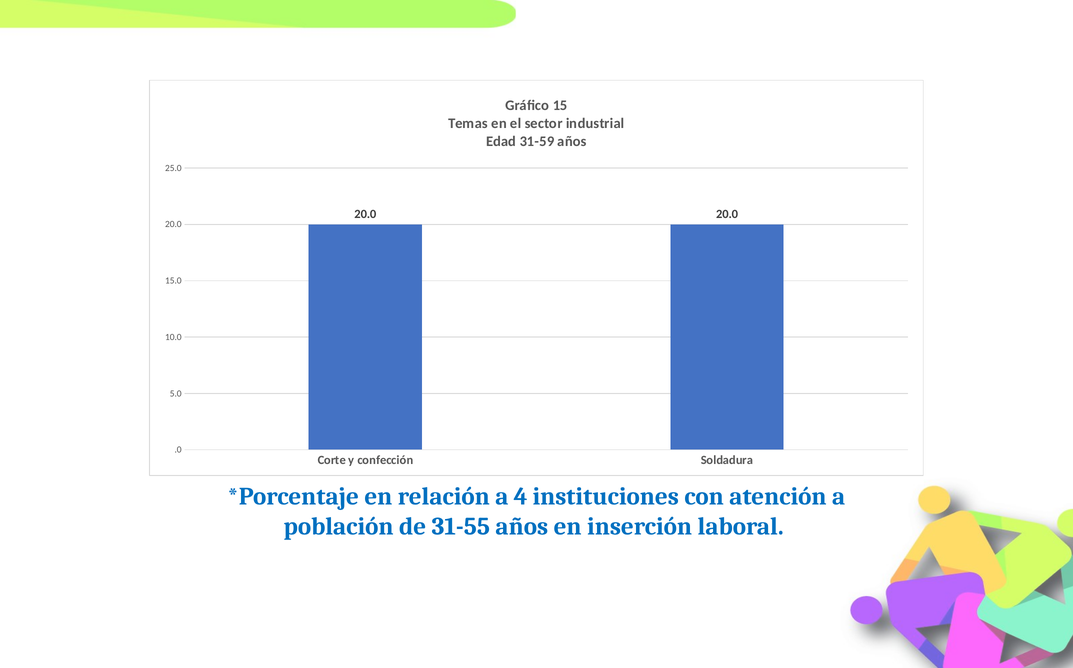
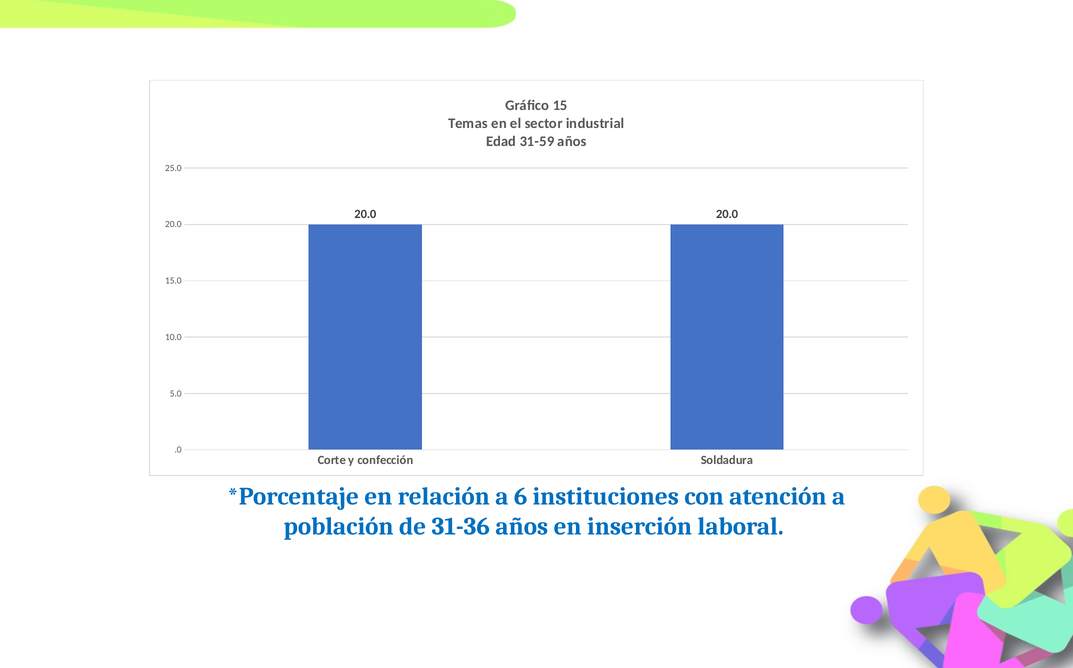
4: 4 -> 6 (521, 496)
31-55: 31-55 -> 31-36 (461, 526)
